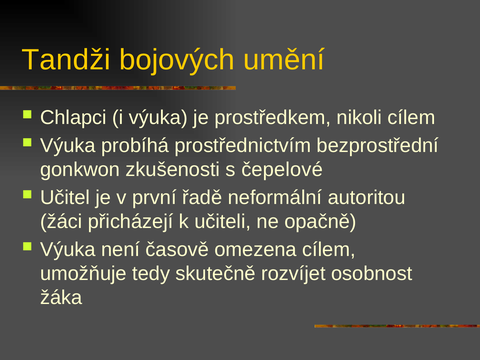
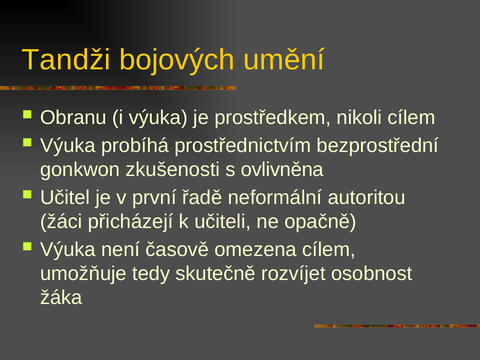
Chlapci: Chlapci -> Obranu (73, 118)
čepelové: čepelové -> ovlivněna (282, 170)
